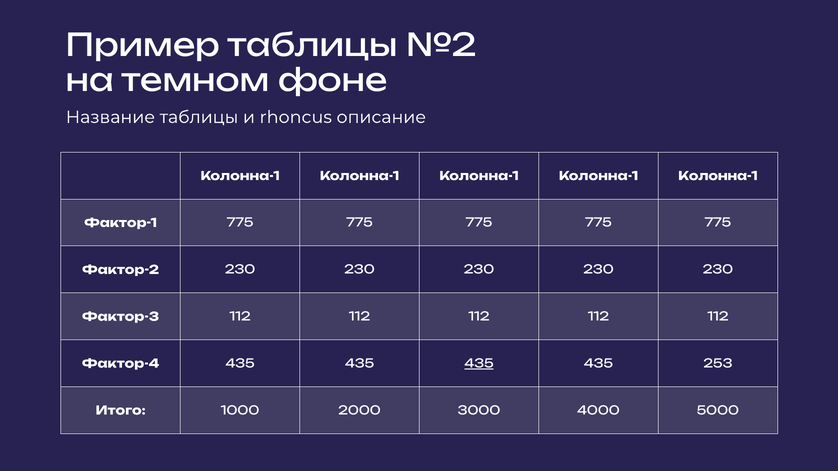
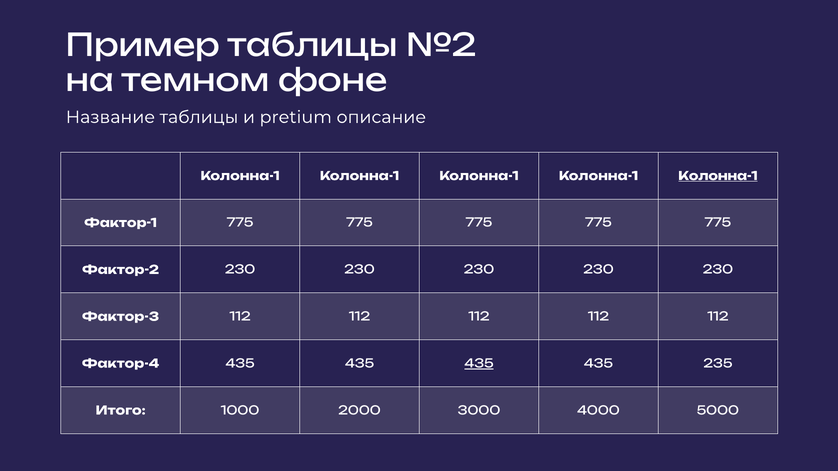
rhoncus: rhoncus -> pretium (296, 117)
Колонна-1 underline: none -> present (718, 176)
253: 253 -> 235 (718, 364)
